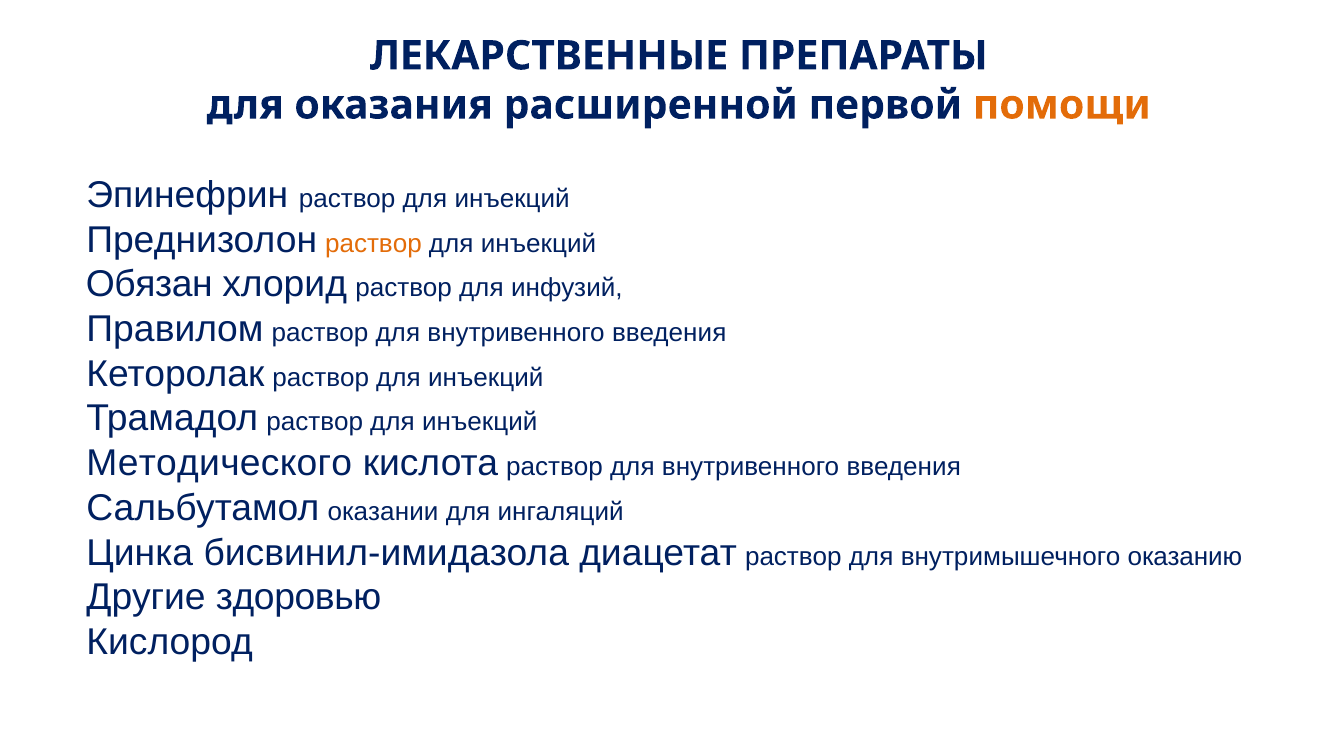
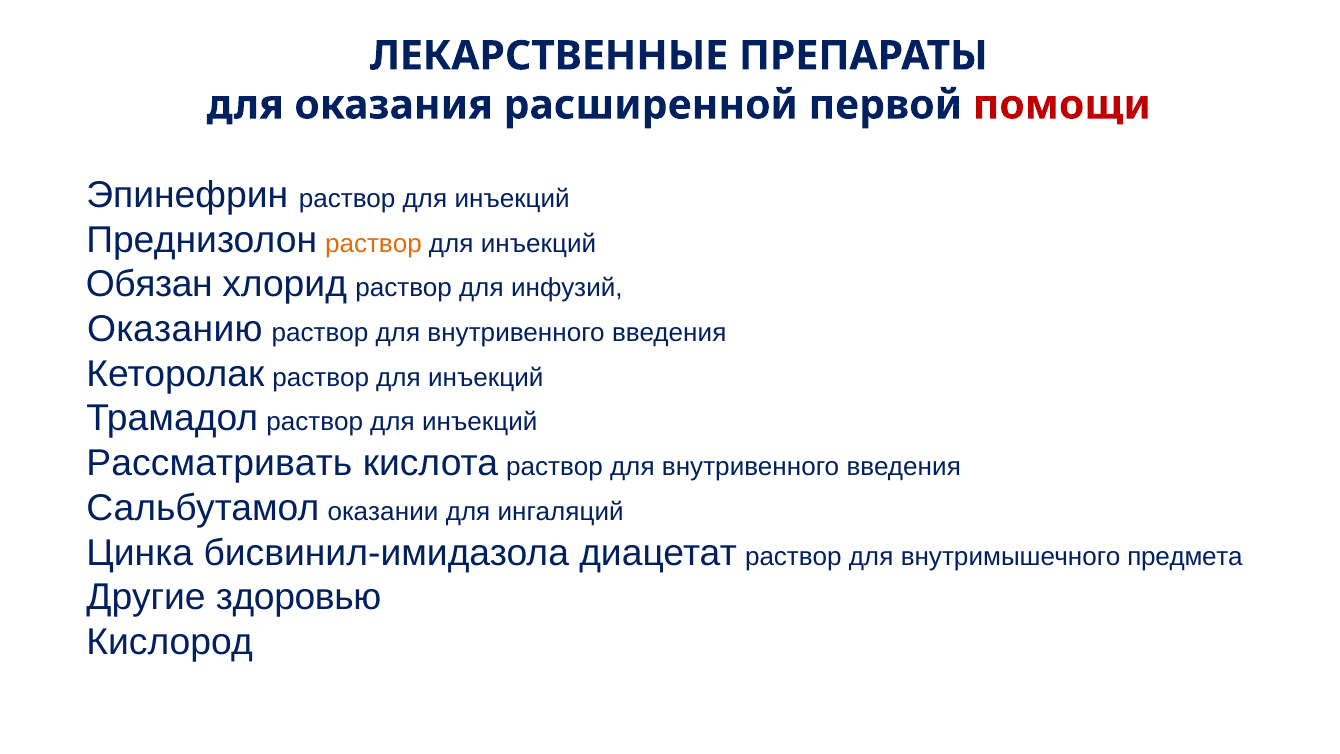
помощи colour: orange -> red (1062, 105)
Правилом: Правилом -> Оказанию (175, 329)
Методического: Методического -> Рассматривать (219, 463)
оказанию: оказанию -> предмета (1185, 556)
